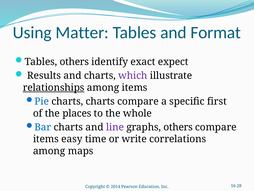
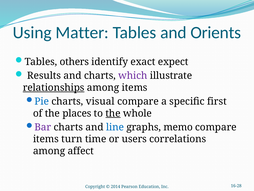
Format: Format -> Orients (216, 33)
charts charts: charts -> visual (100, 101)
the underline: none -> present (113, 113)
Bar colour: blue -> purple (43, 127)
line colour: purple -> blue (115, 127)
graphs others: others -> memo (178, 127)
easy: easy -> turn (72, 139)
write: write -> users (134, 139)
maps: maps -> affect (81, 151)
